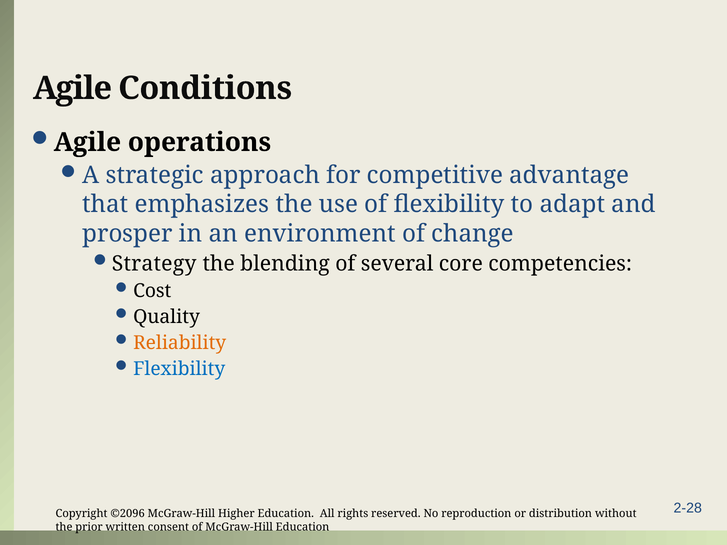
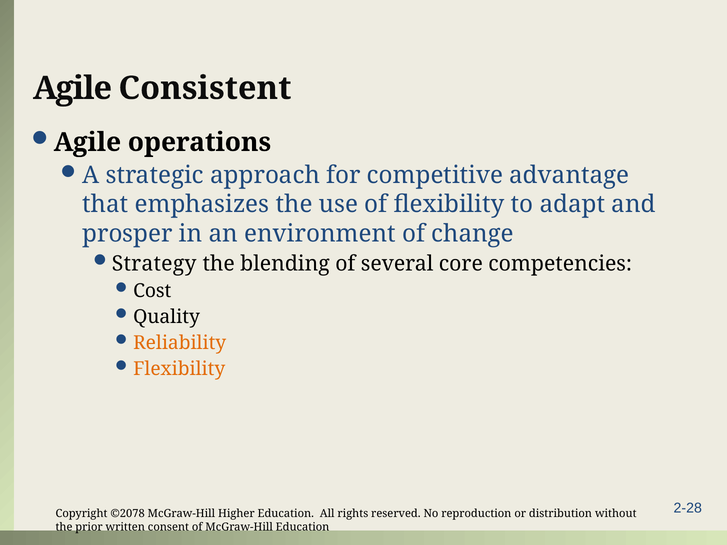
Conditions: Conditions -> Consistent (205, 88)
Flexibility colour: blue -> orange (179, 369)
©2096: ©2096 -> ©2078 (128, 514)
